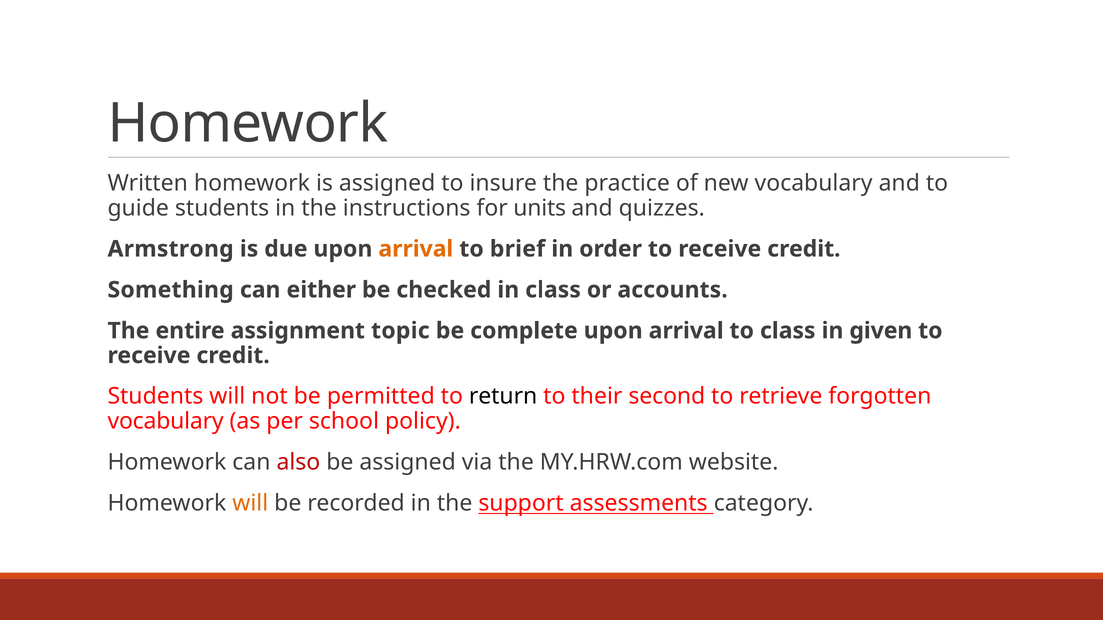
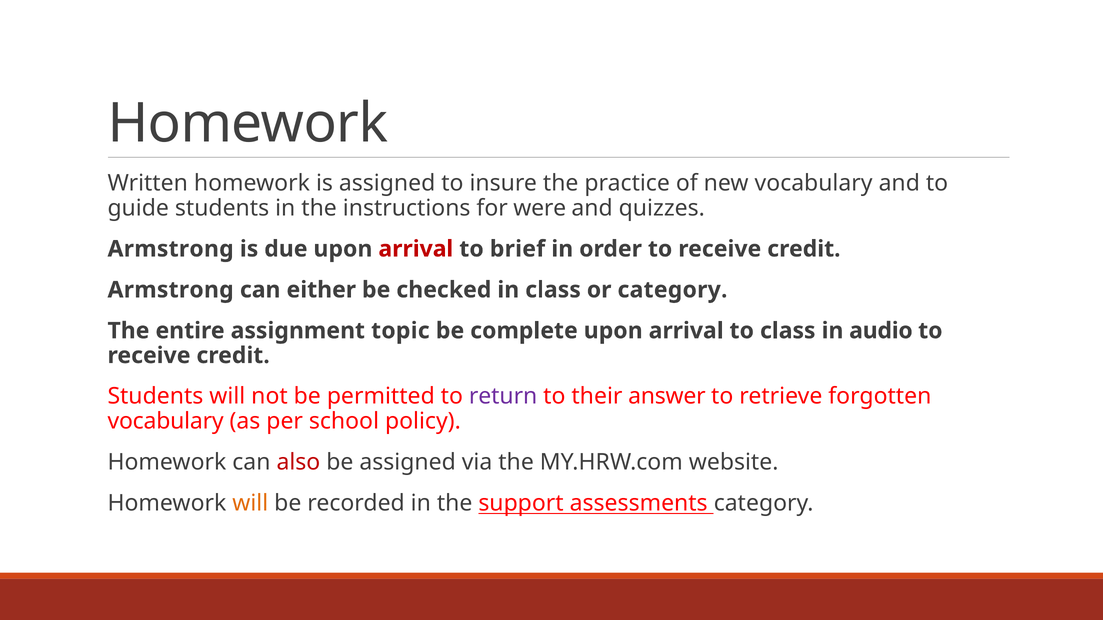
units: units -> were (540, 208)
arrival colour: orange -> red (416, 249)
Something: Something -> Armstrong (171, 290)
or accounts: accounts -> category (672, 290)
given: given -> audio (881, 331)
return colour: black -> purple (503, 397)
second: second -> answer (667, 397)
